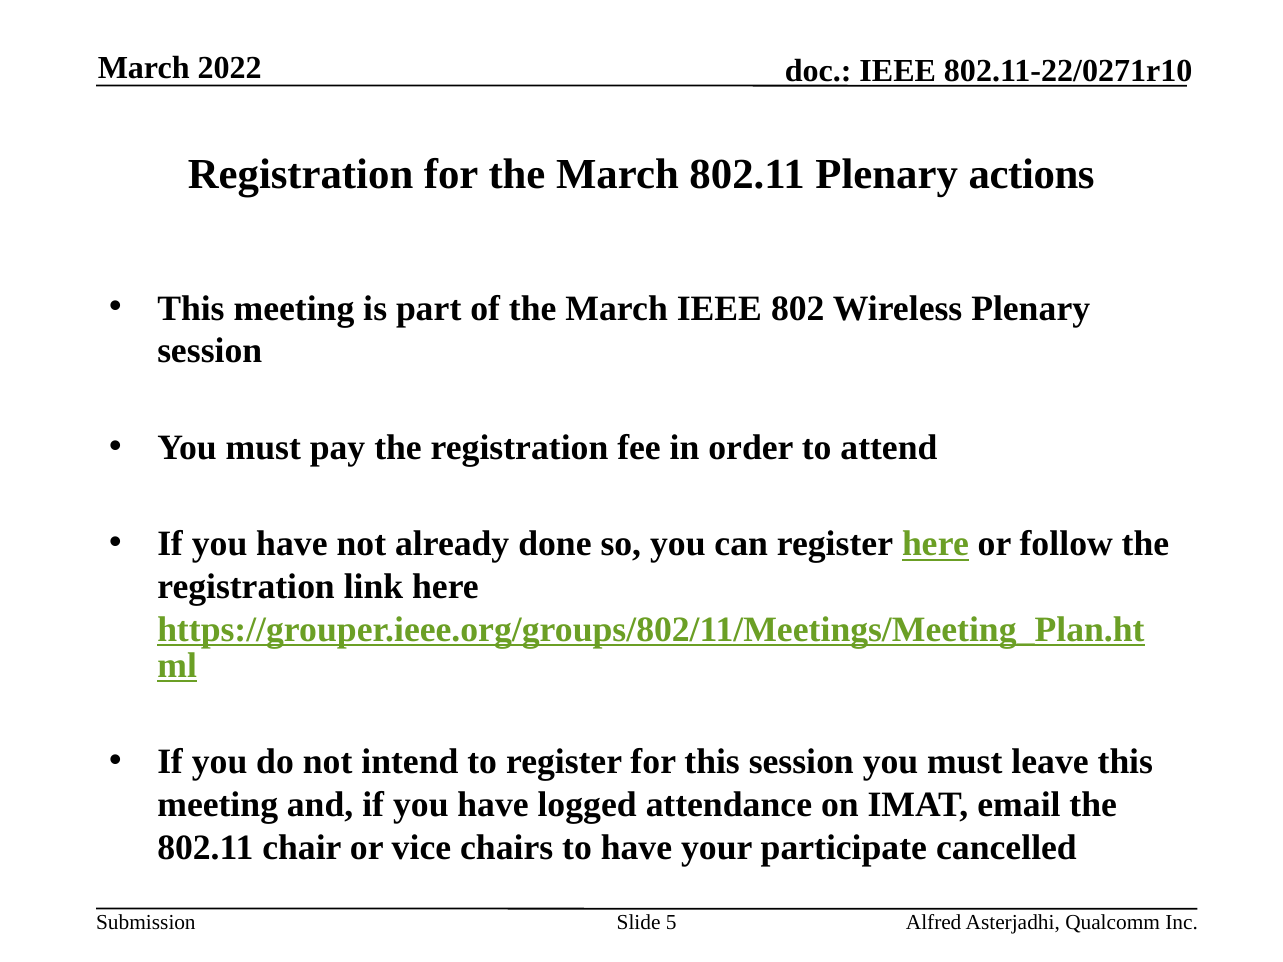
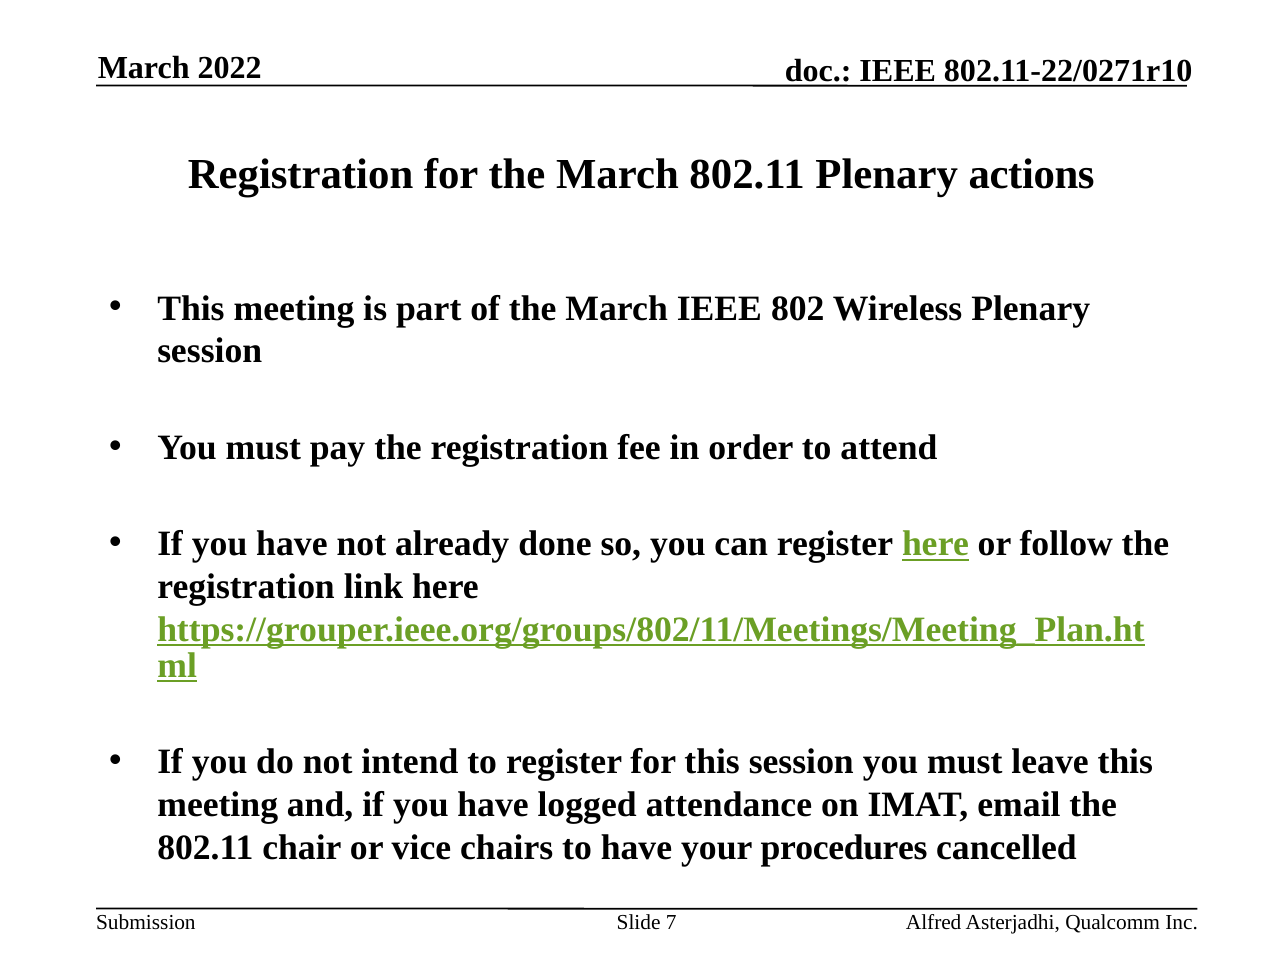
participate: participate -> procedures (844, 848)
5: 5 -> 7 (671, 923)
